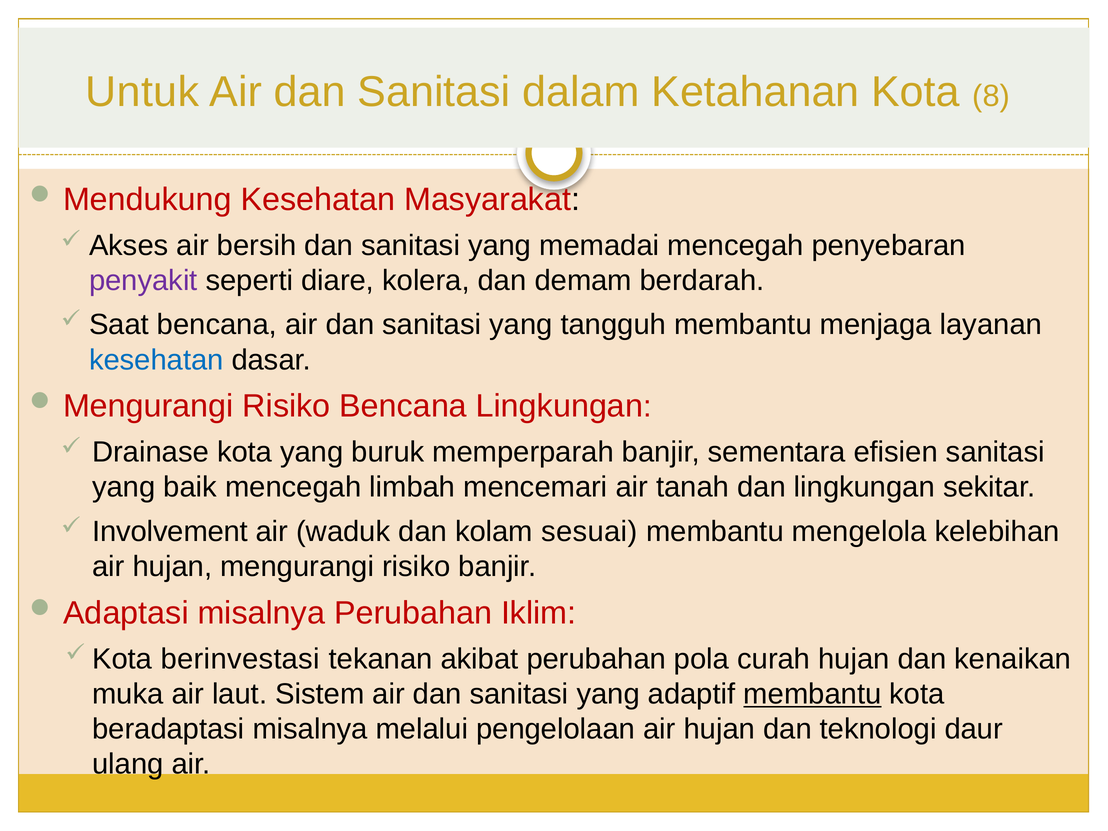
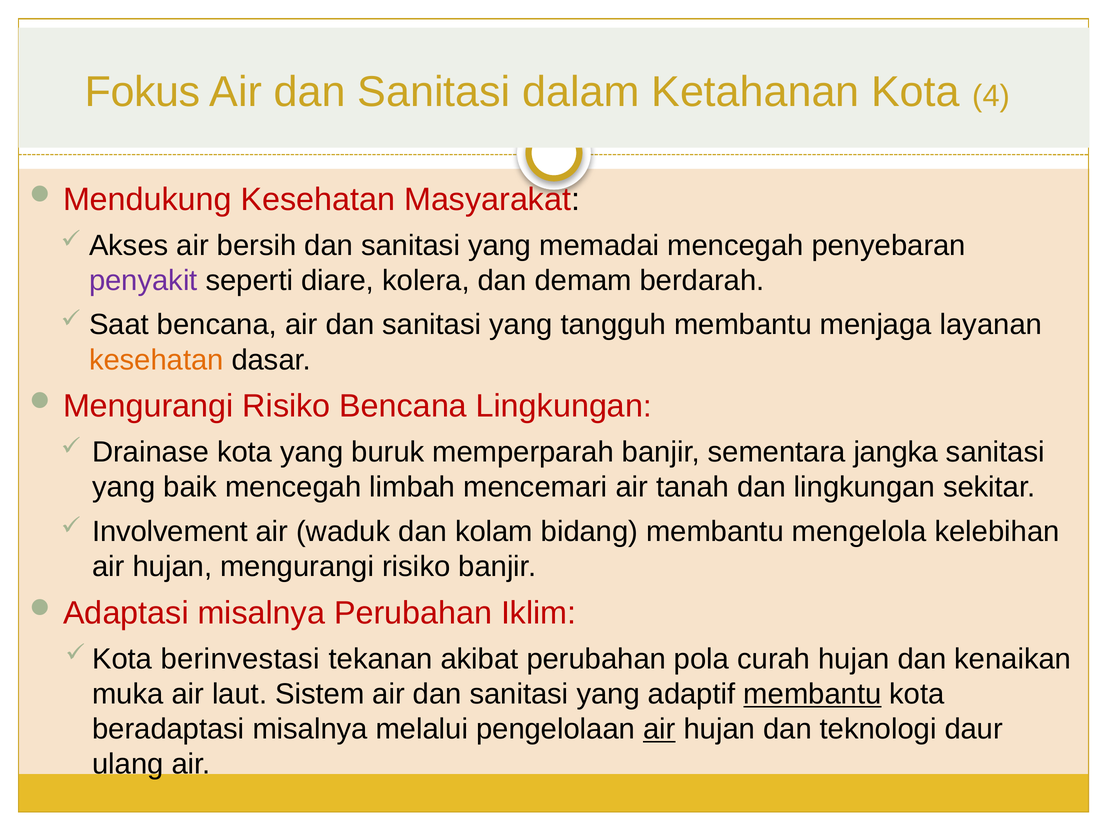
Untuk: Untuk -> Fokus (143, 92)
8: 8 -> 4 (991, 96)
kesehatan colour: blue -> orange (156, 360)
efisien: efisien -> jangka (896, 452)
sesuai: sesuai -> bidang (589, 532)
air underline: none -> present (659, 729)
